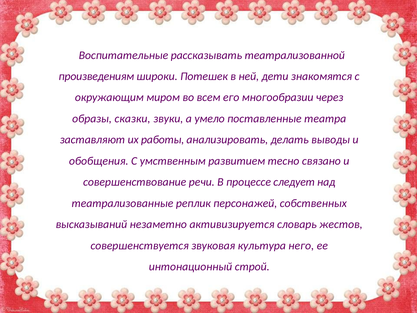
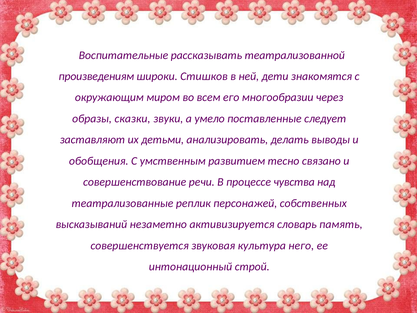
Потешек: Потешек -> Стишков (204, 76)
театра: театра -> следует (325, 119)
работы: работы -> детьми (163, 140)
следует: следует -> чувства (294, 182)
жестов: жестов -> память (341, 224)
